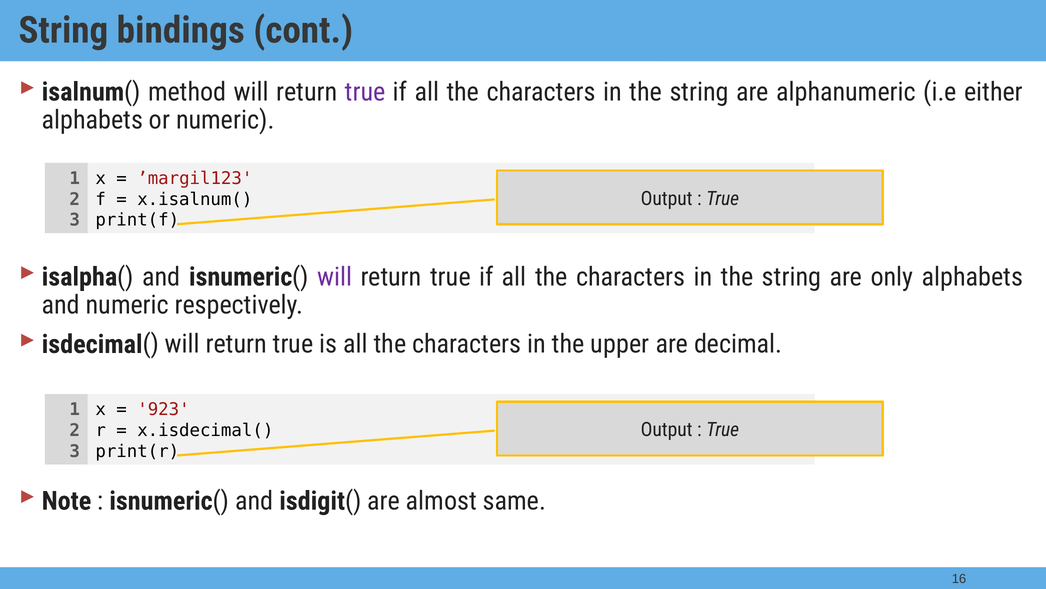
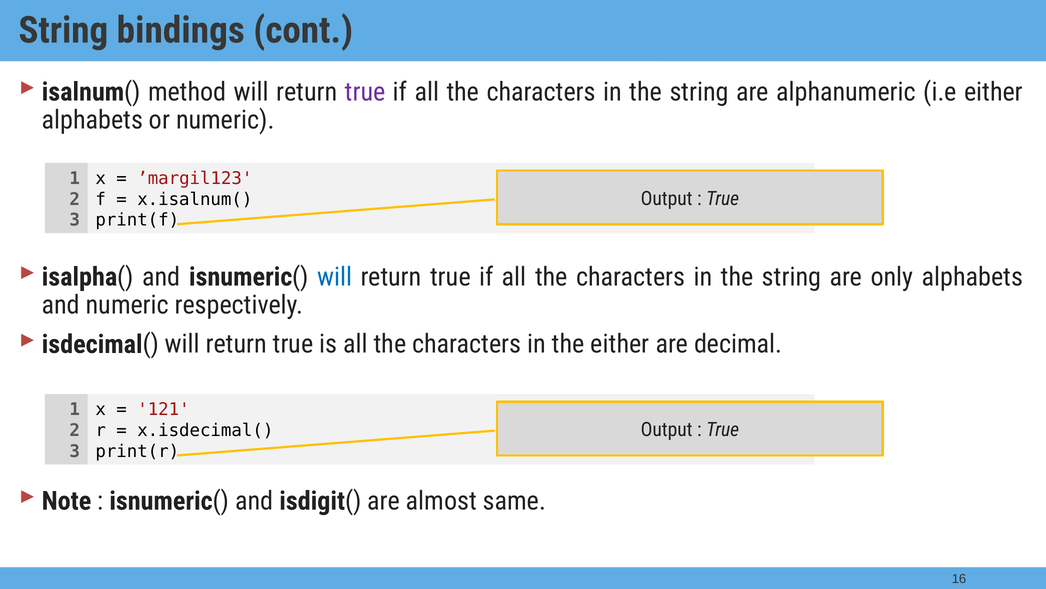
will colour: purple -> blue (335, 277)
the upper: upper -> either (620, 344)
923: 923 -> 121 (163, 409)
